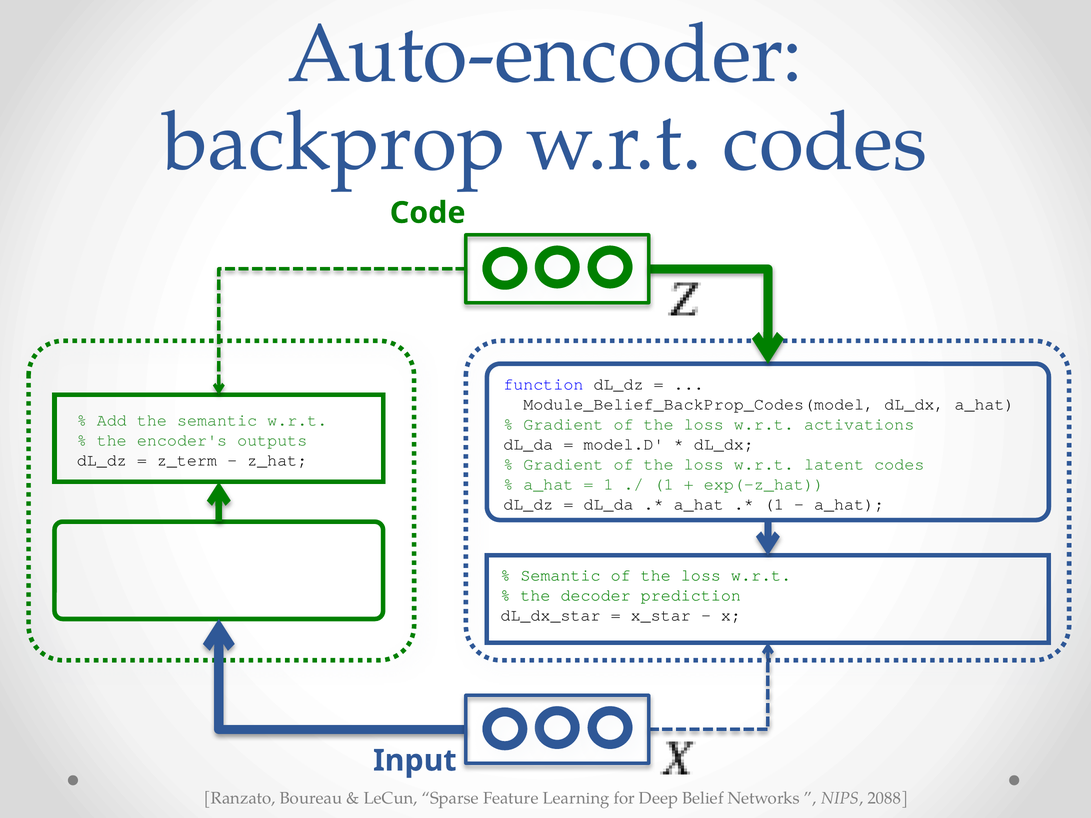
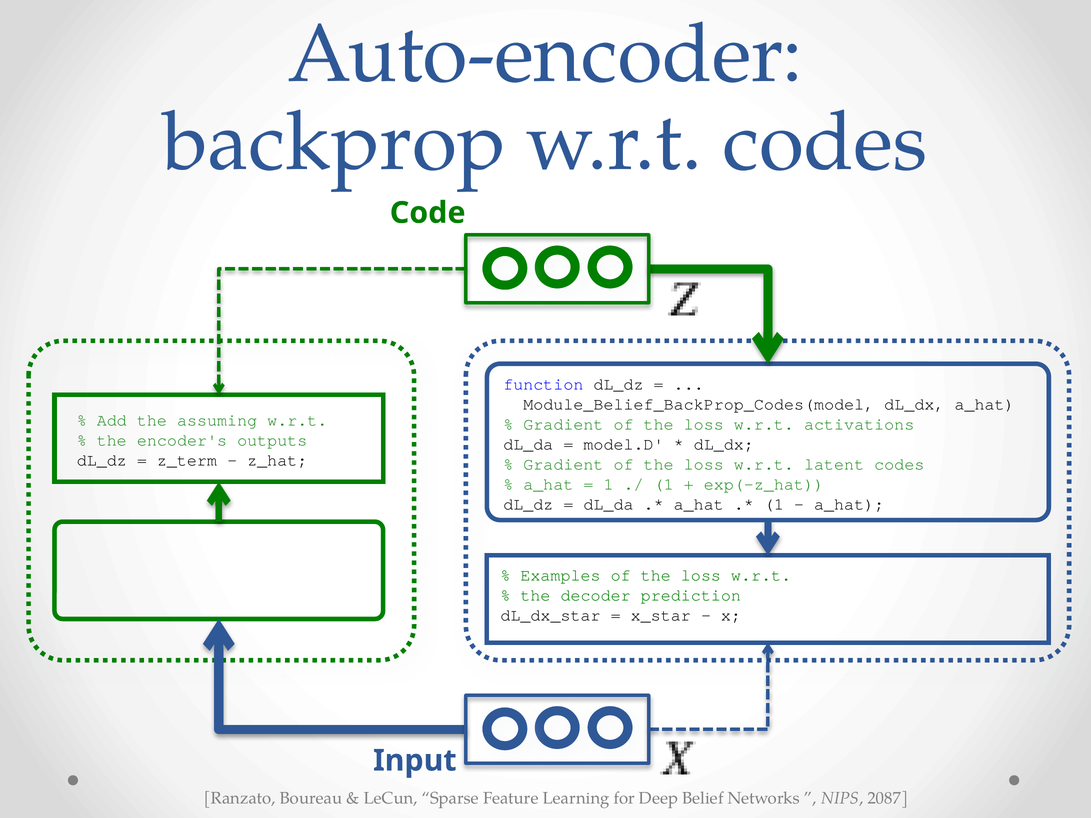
the semantic: semantic -> assuming (217, 420)
Semantic: Semantic -> Examples (560, 575)
2088: 2088 -> 2087 (888, 799)
